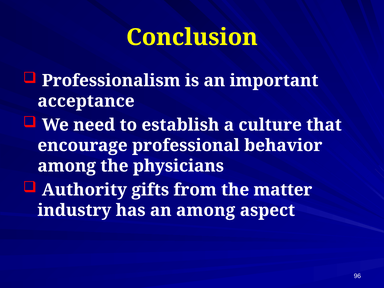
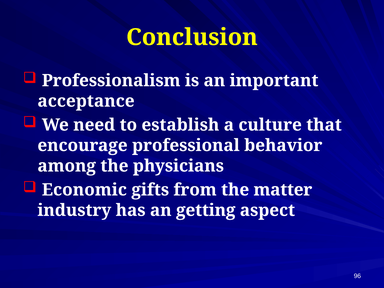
Authority: Authority -> Economic (84, 190)
an among: among -> getting (206, 210)
